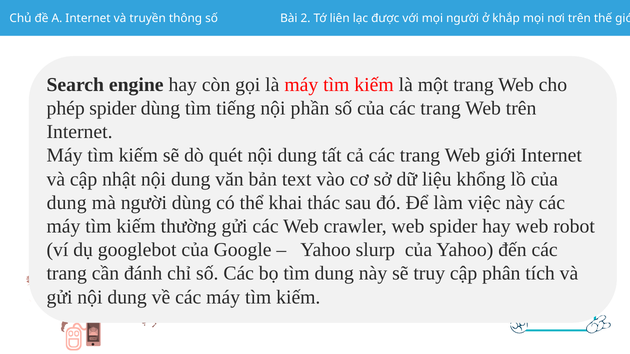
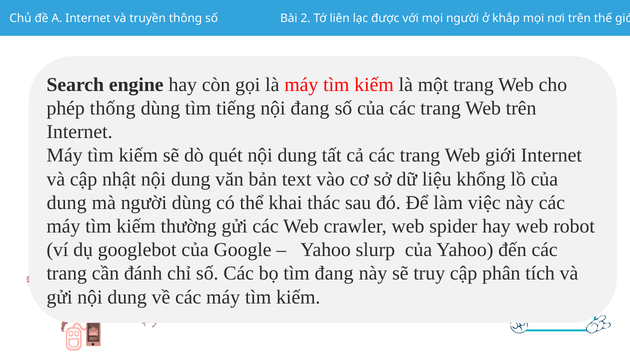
phép spider: spider -> thống (113, 108)
nội phần: phần -> đang (310, 108)
tìm dung: dung -> đang (334, 274)
